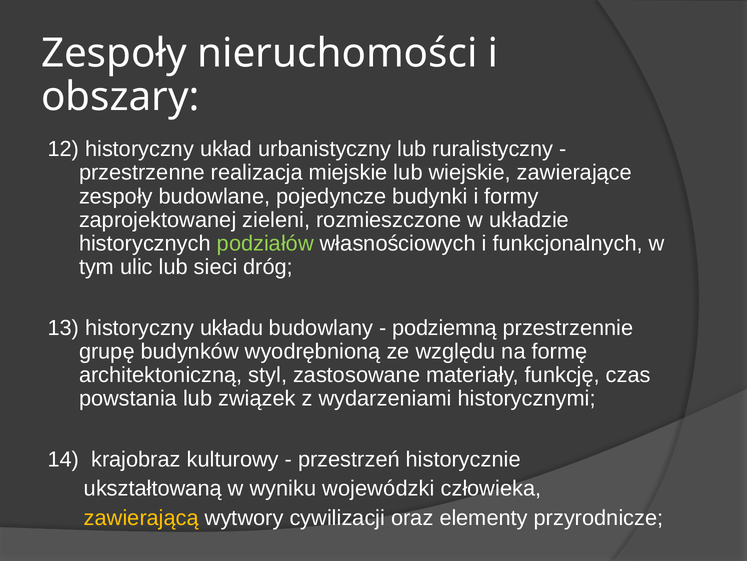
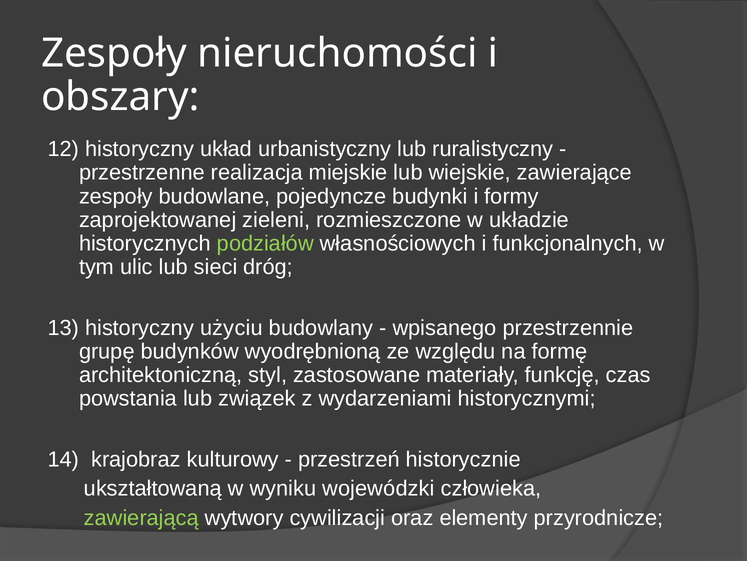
układu: układu -> użyciu (231, 327)
podziemną: podziemną -> wpisanego (445, 327)
zawierającą colour: yellow -> light green (141, 517)
